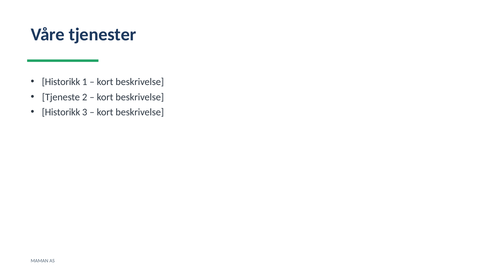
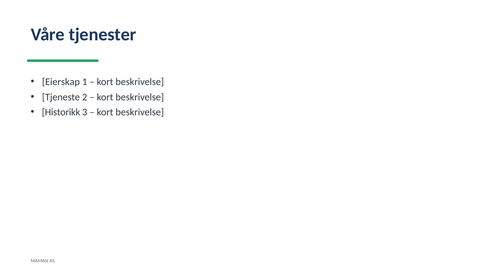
Historikk: Historikk -> Eierskap (61, 82)
